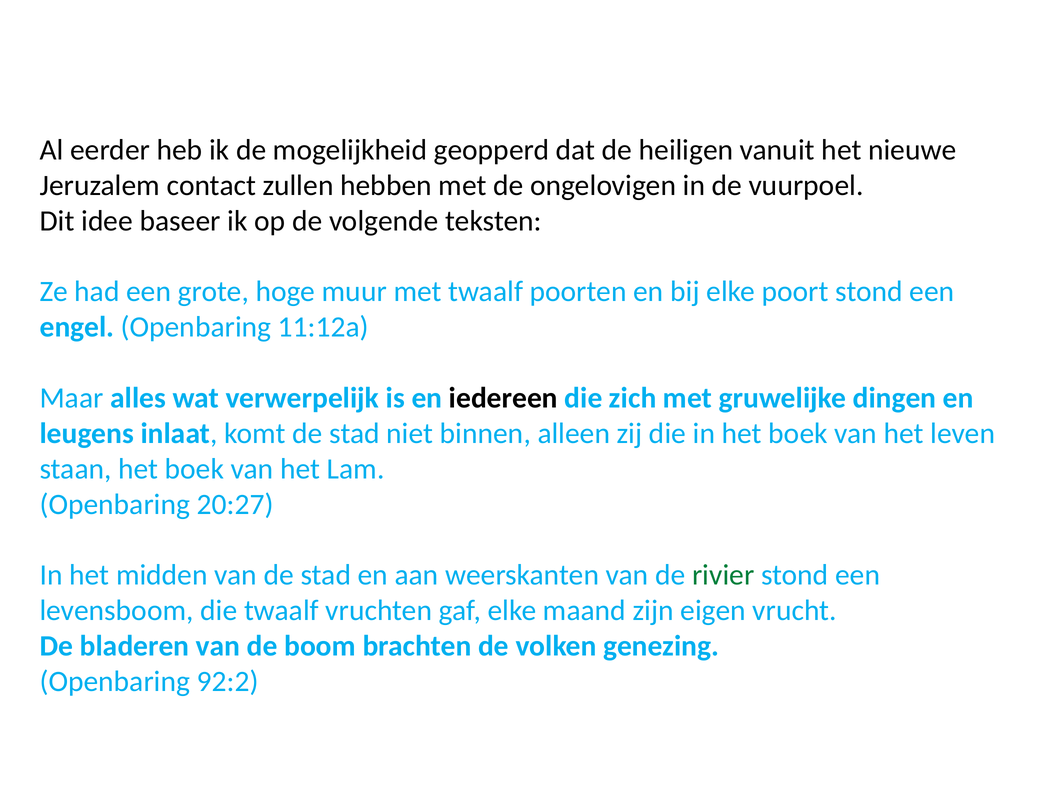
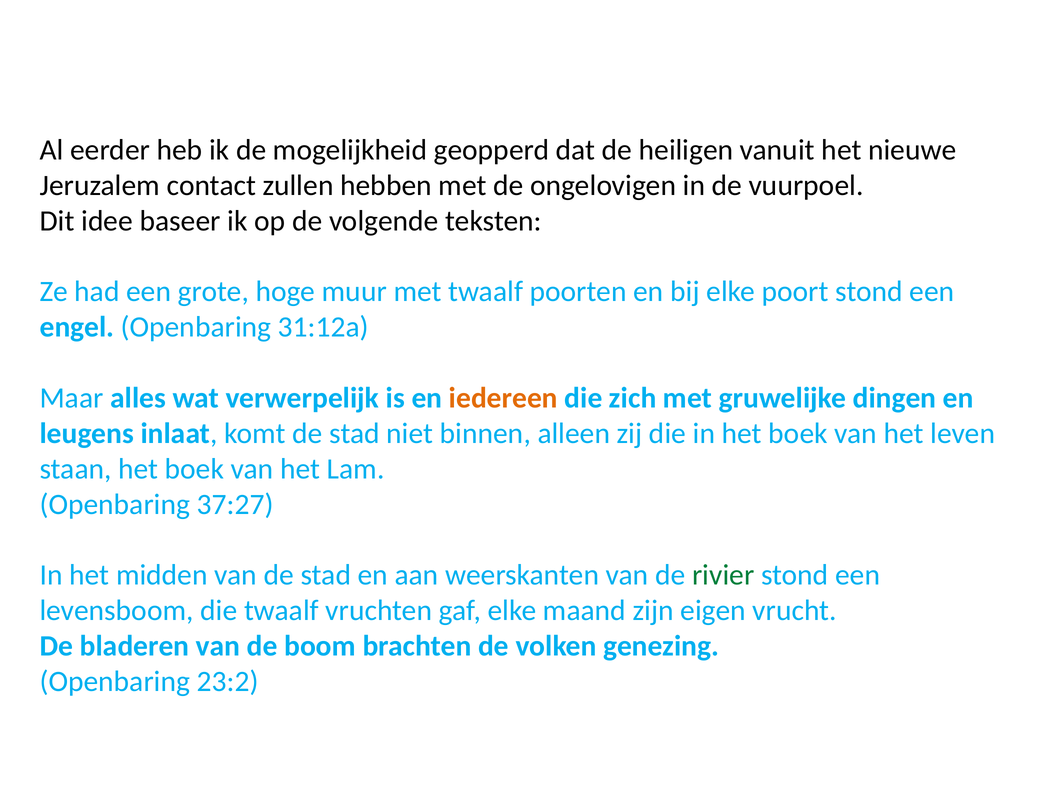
11:12a: 11:12a -> 31:12a (323, 327)
iedereen colour: black -> orange (503, 398)
20:27: 20:27 -> 37:27 (235, 505)
92:2: 92:2 -> 23:2 (228, 682)
